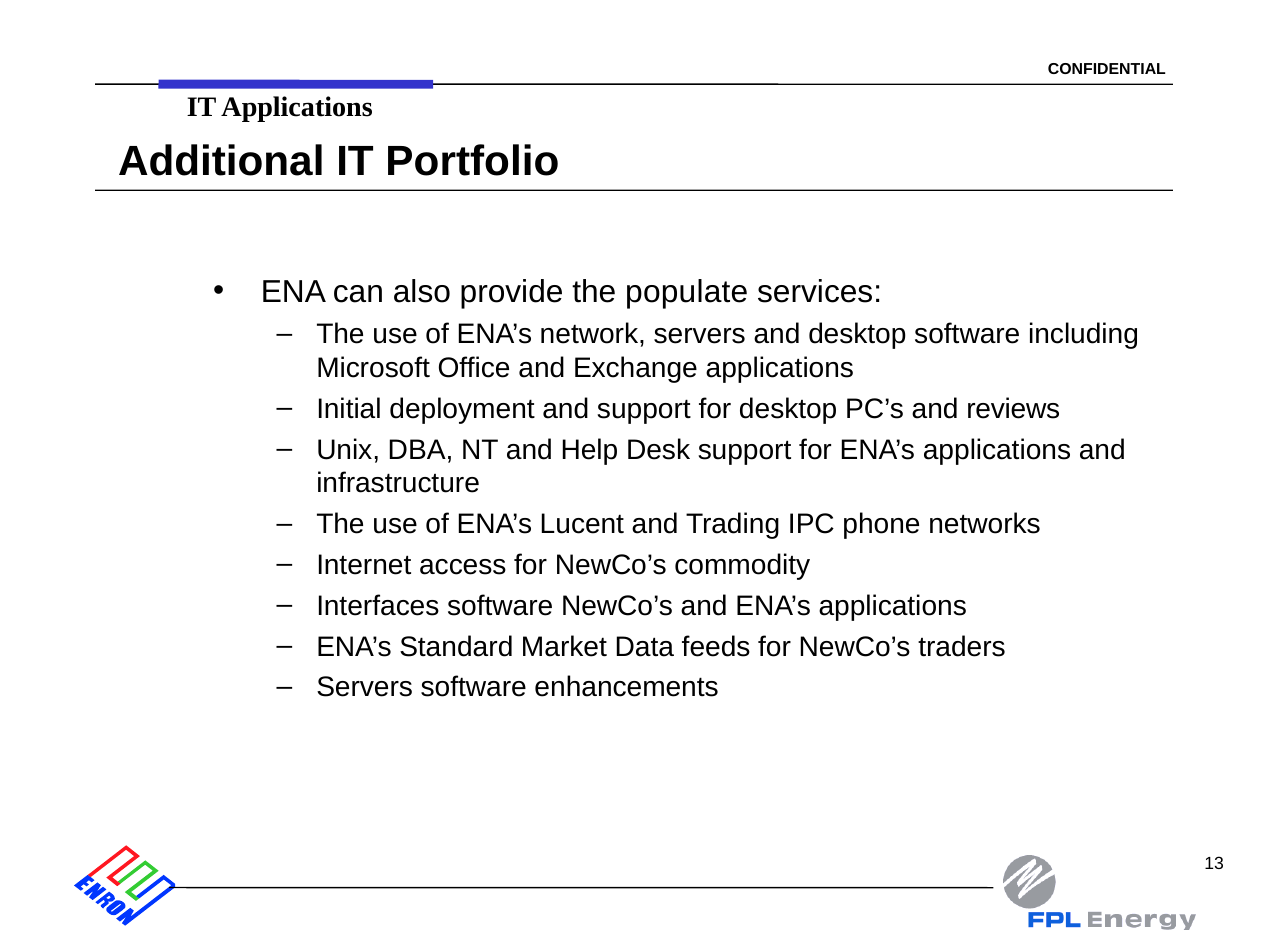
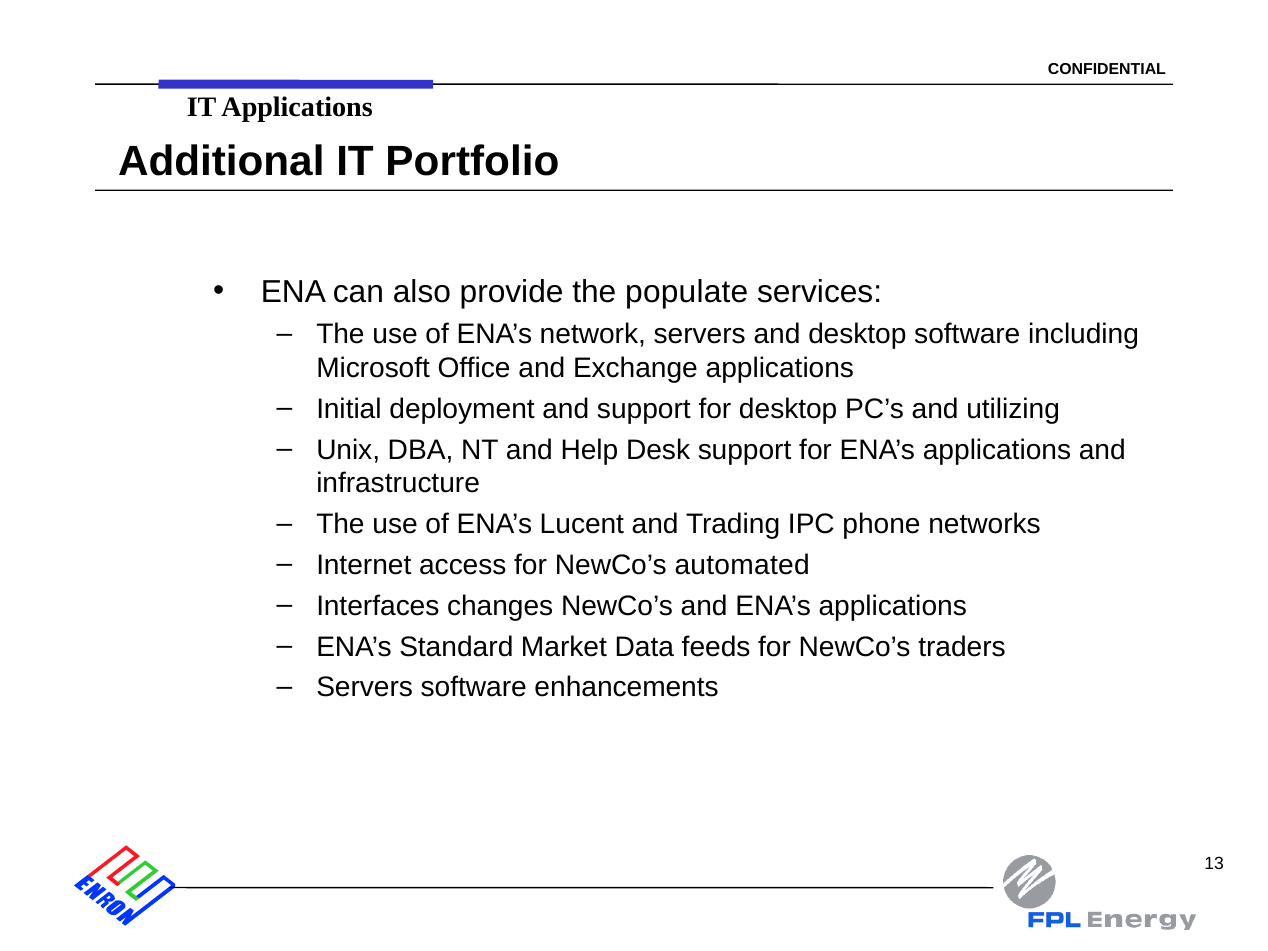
reviews: reviews -> utilizing (1013, 409)
commodity: commodity -> automated (742, 565)
Interfaces software: software -> changes (500, 606)
